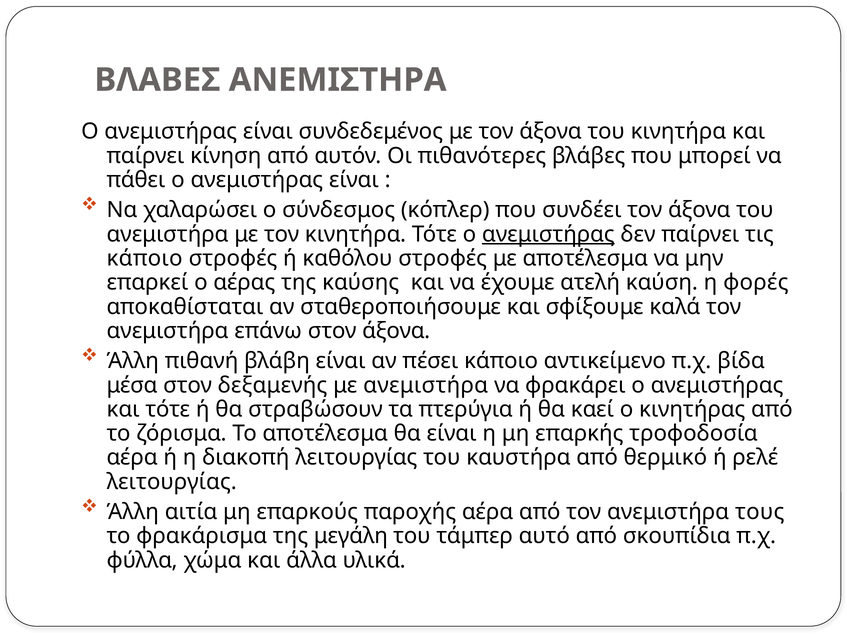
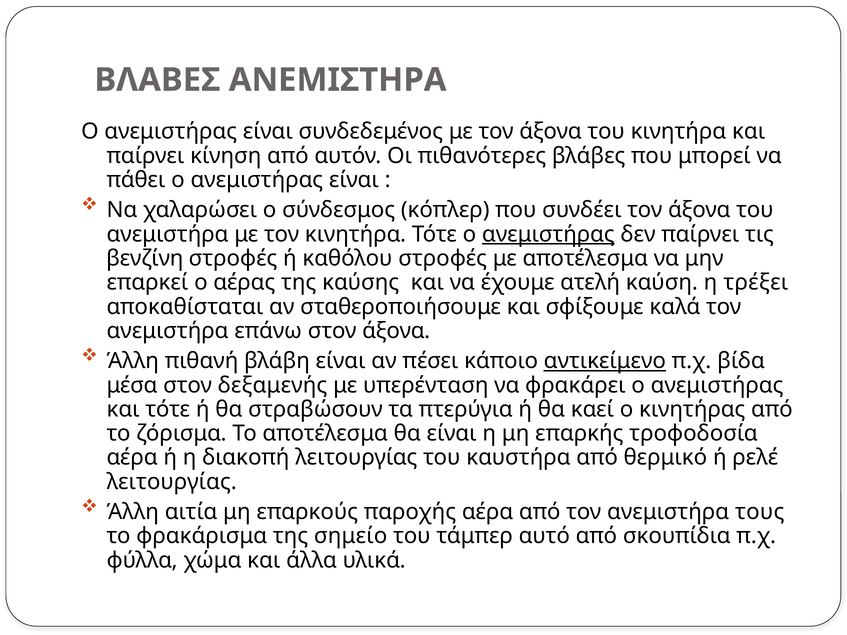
κάποιο: κάποιο -> βενζίνη (145, 258)
φορές: φορές -> τρέξει (756, 283)
αντικείμενο underline: none -> present (605, 361)
με ανεμιστήρα: ανεμιστήρα -> υπερένταση (426, 385)
μεγάλη: μεγάλη -> σημείο (351, 536)
